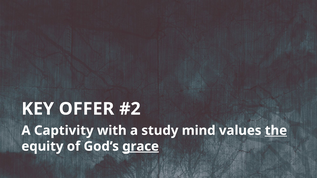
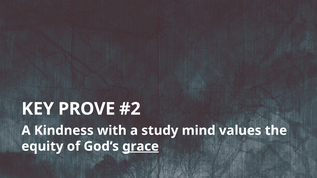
OFFER: OFFER -> PROVE (87, 109)
Captivity: Captivity -> Kindness (64, 131)
the underline: present -> none (276, 131)
